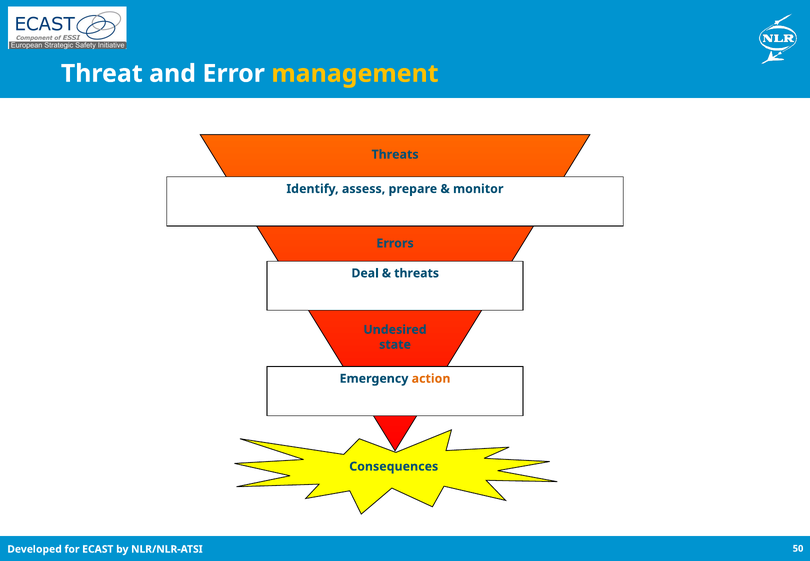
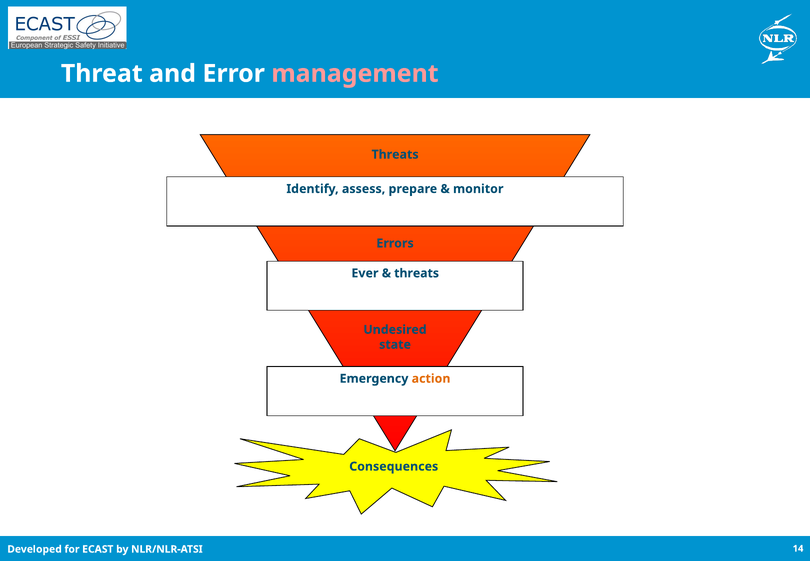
management colour: yellow -> pink (355, 74)
Deal: Deal -> Ever (365, 273)
50: 50 -> 14 (798, 548)
